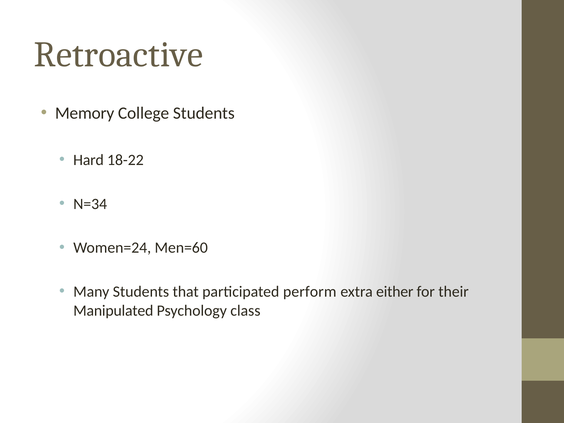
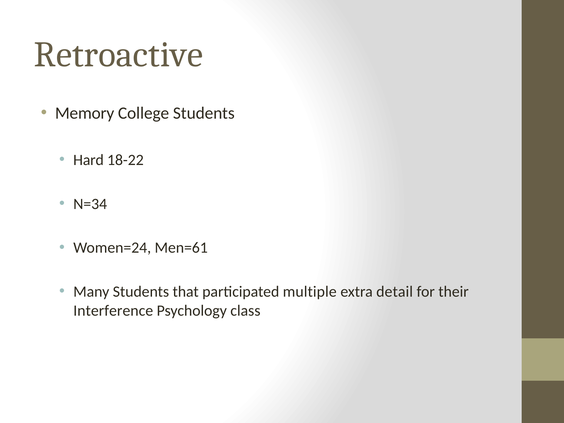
Men=60: Men=60 -> Men=61 (181, 248)
perform: perform -> multiple (310, 292)
either: either -> detail (395, 292)
Manipulated: Manipulated -> Interference (113, 311)
